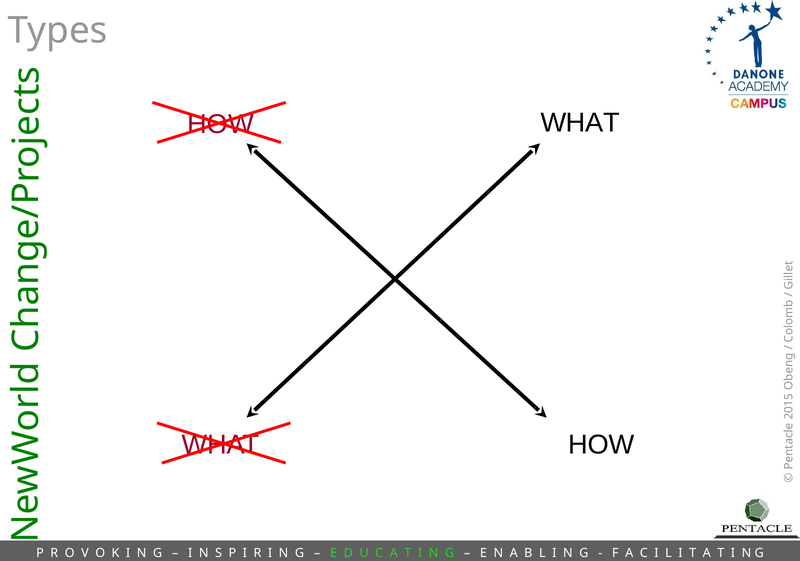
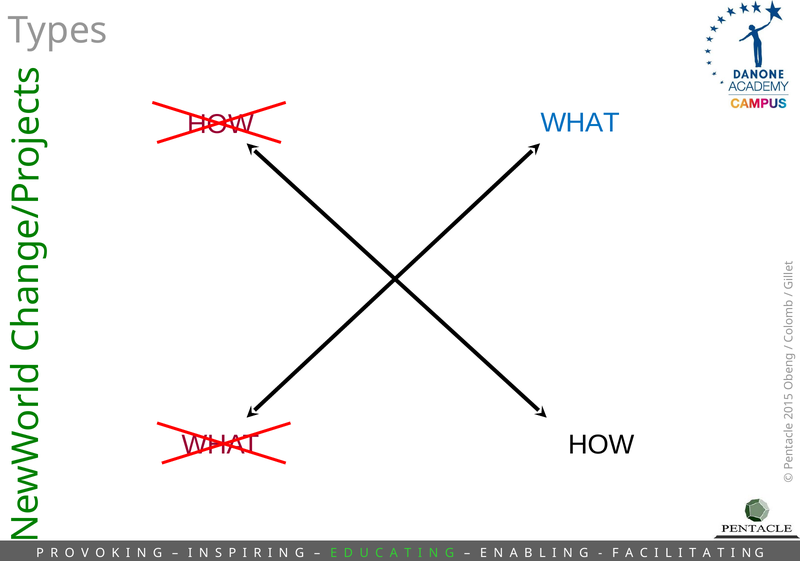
WHAT colour: black -> blue (580, 123)
